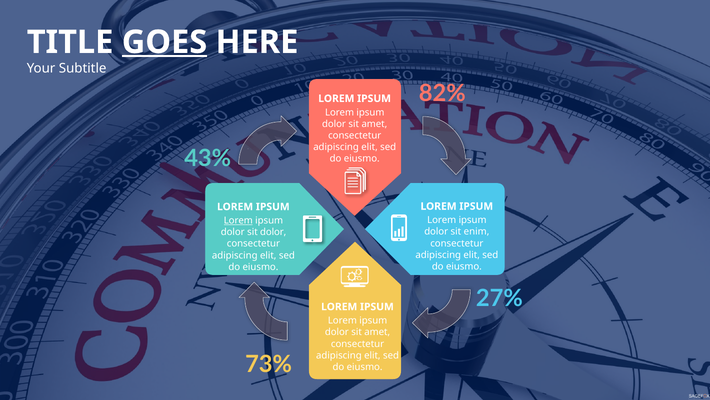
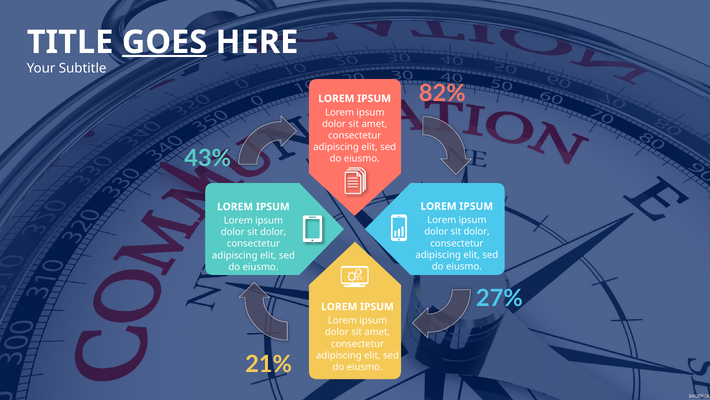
Lorem underline: present -> none (238, 220)
enim: enim -> dolor (477, 231)
73%: 73% -> 21% (269, 364)
